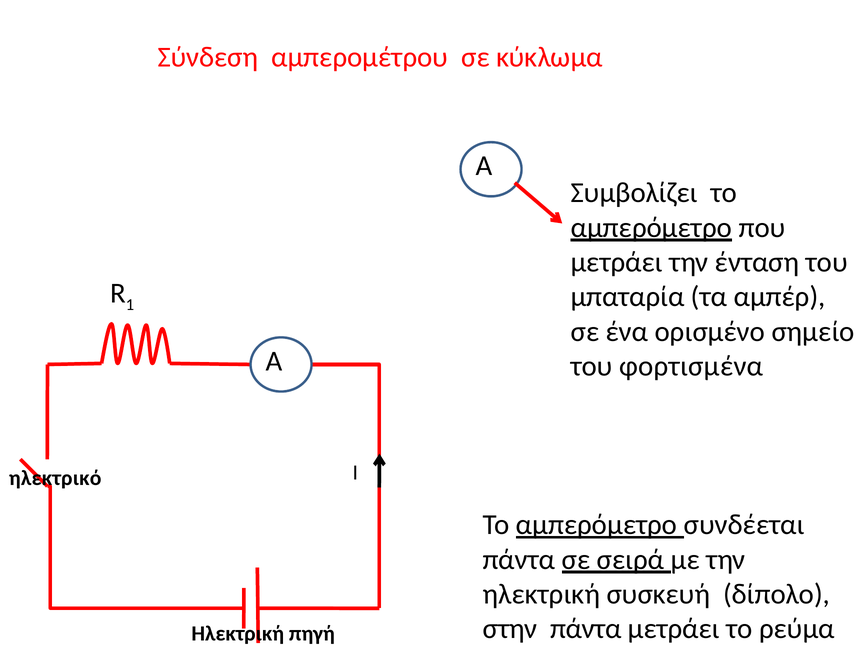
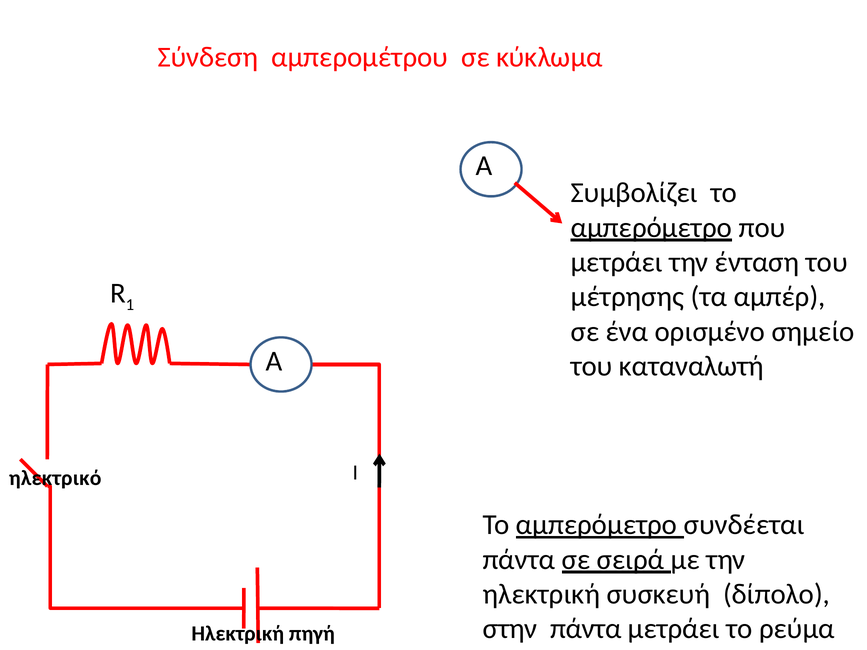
μπαταρία: μπαταρία -> μέτρησης (627, 297)
φορτισμένα: φορτισμένα -> καταναλωτή (691, 366)
